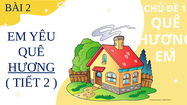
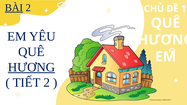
BÀI underline: none -> present (14, 8)
